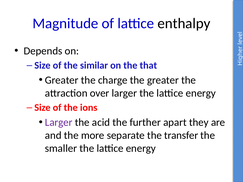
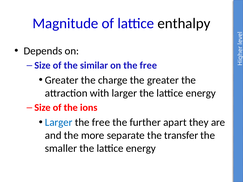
on the that: that -> free (148, 66)
over: over -> with (100, 93)
Larger colour: purple -> blue (59, 123)
acid: acid -> free (101, 123)
